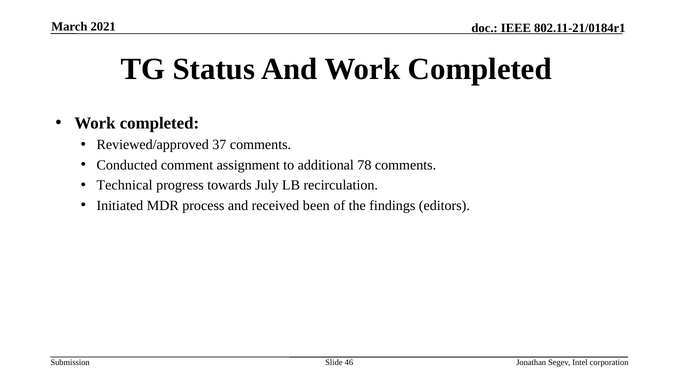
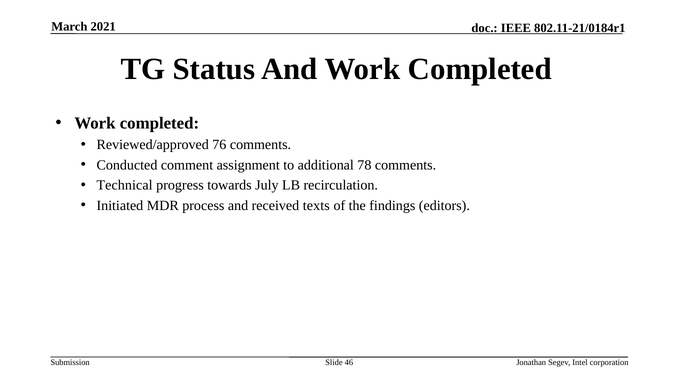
37: 37 -> 76 (219, 145)
been: been -> texts (316, 206)
